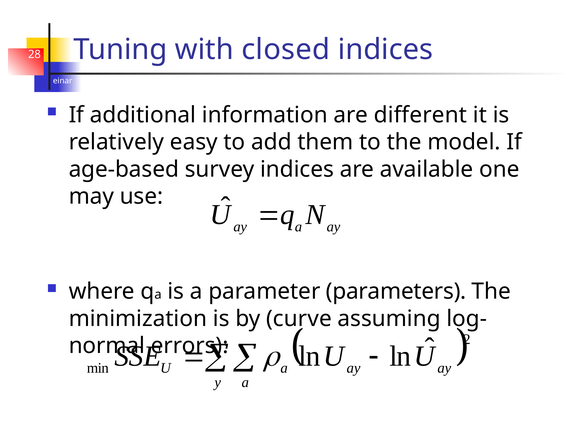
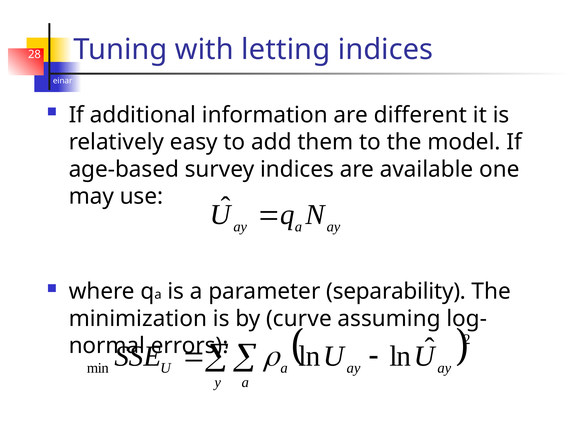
closed: closed -> letting (286, 49)
parameters: parameters -> separability (396, 291)
